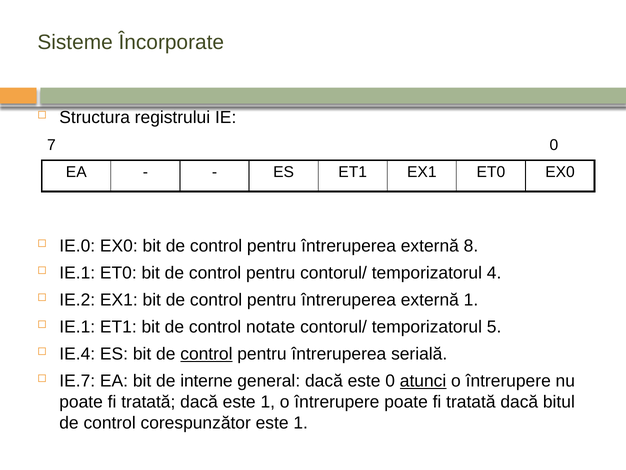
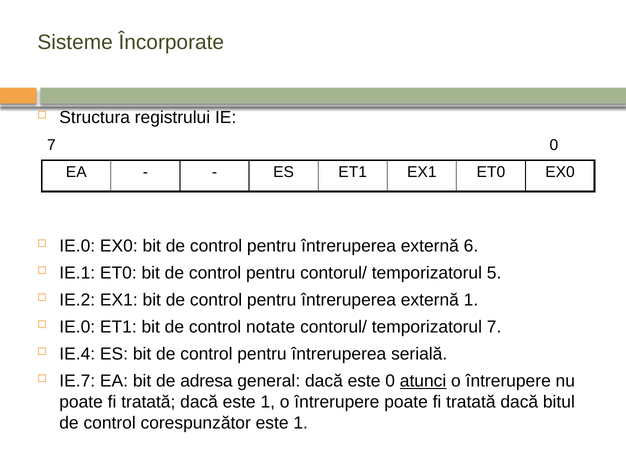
8: 8 -> 6 (471, 246)
4: 4 -> 5 (494, 273)
IE.1: IE.1 -> IE.0 (77, 327)
temporizatorul 5: 5 -> 7 (494, 327)
control underline: present -> none (206, 354)
interne: interne -> adresa (206, 381)
